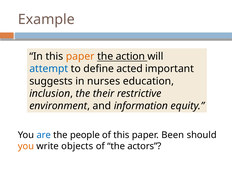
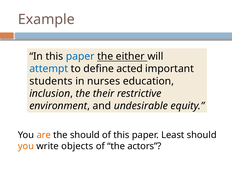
paper colour: orange -> blue (80, 56)
action: action -> either (130, 56)
suggests: suggests -> students (51, 81)
information: information -> undesirable (141, 106)
are colour: blue -> orange (44, 135)
the people: people -> should (85, 135)
Been: Been -> Least (173, 135)
